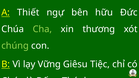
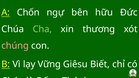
Thiết: Thiết -> Chốn (28, 12)
chúng colour: light green -> pink (15, 46)
Tiệc: Tiệc -> Biết (100, 64)
